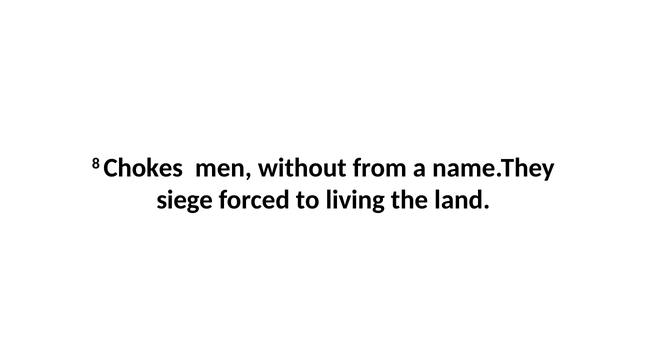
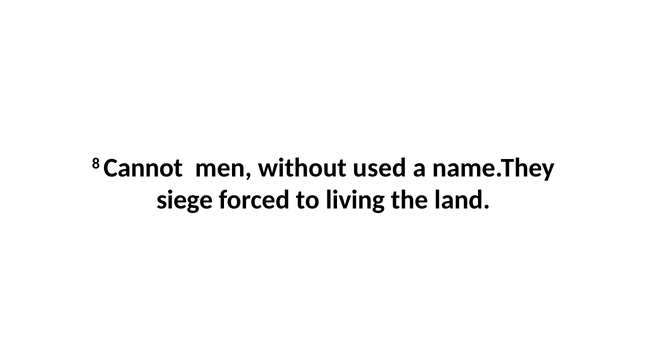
Chokes: Chokes -> Cannot (143, 168)
from: from -> used (380, 168)
